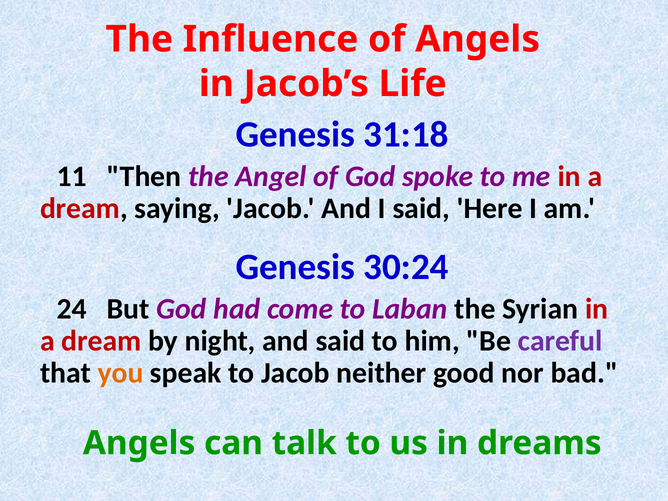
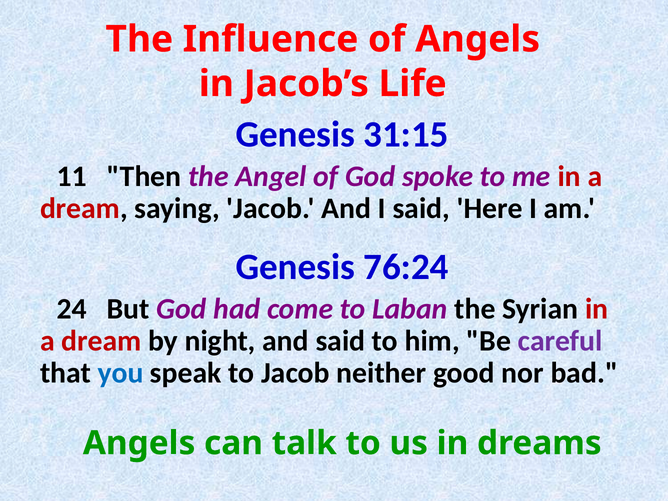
31:18: 31:18 -> 31:15 (406, 134)
30:24: 30:24 -> 76:24 (406, 267)
you colour: orange -> blue (121, 373)
